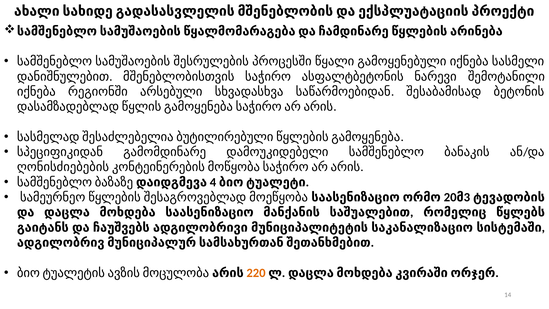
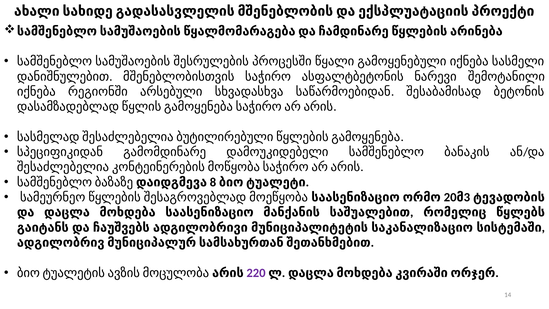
ღონისძიებების: ღონისძიებების -> შესაძლებელია (63, 167)
4: 4 -> 8 (213, 182)
220 colour: orange -> purple (256, 273)
